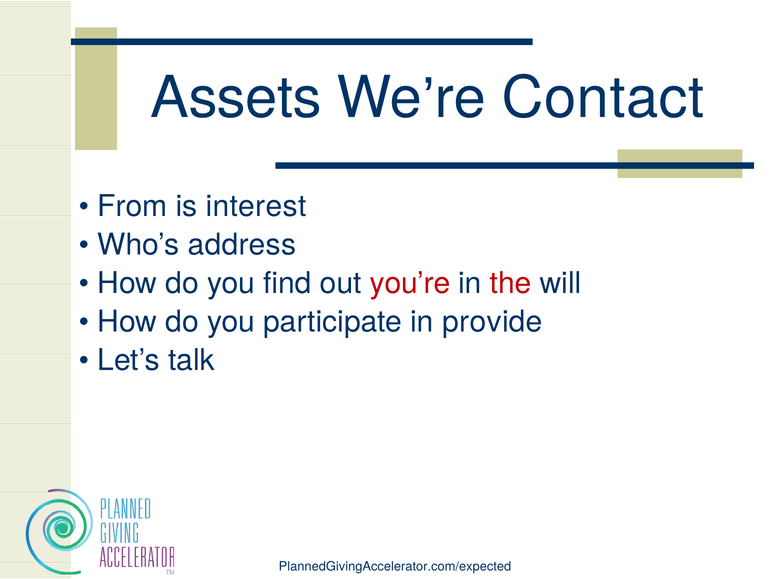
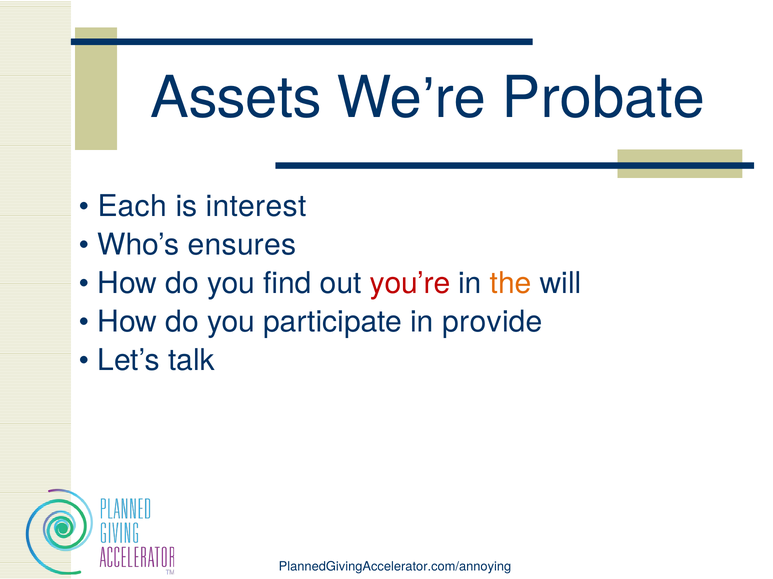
Contact: Contact -> Probate (603, 98)
From: From -> Each (132, 207)
address: address -> ensures (242, 245)
the colour: red -> orange (511, 284)
PlannedGivingAccelerator.com/expected: PlannedGivingAccelerator.com/expected -> PlannedGivingAccelerator.com/annoying (395, 567)
